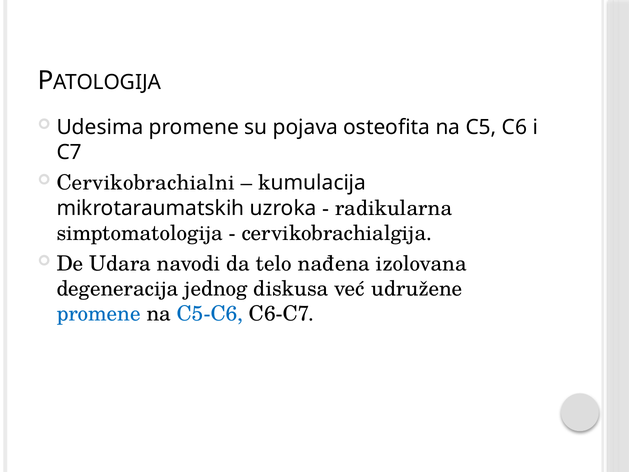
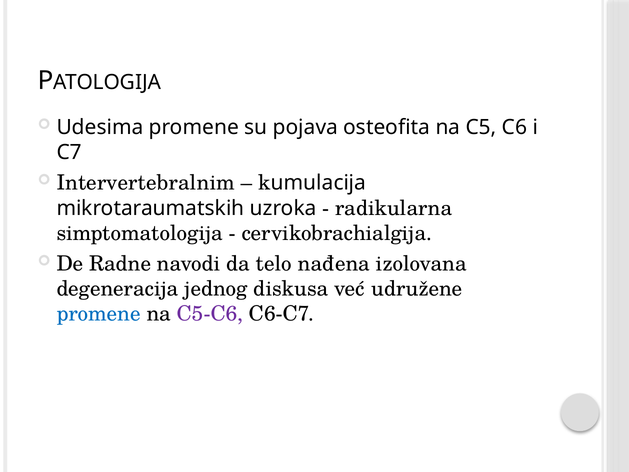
Cervikobrachialni: Cervikobrachialni -> Intervertebralnim (146, 183)
Udara: Udara -> Radne (120, 264)
C5-C6 colour: blue -> purple (210, 314)
